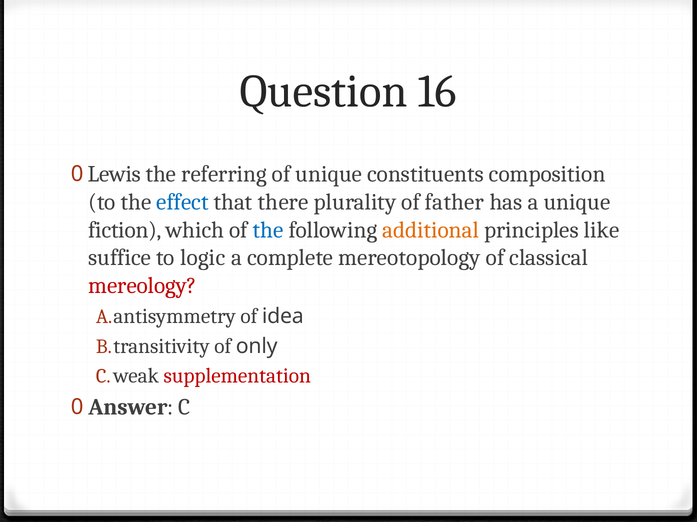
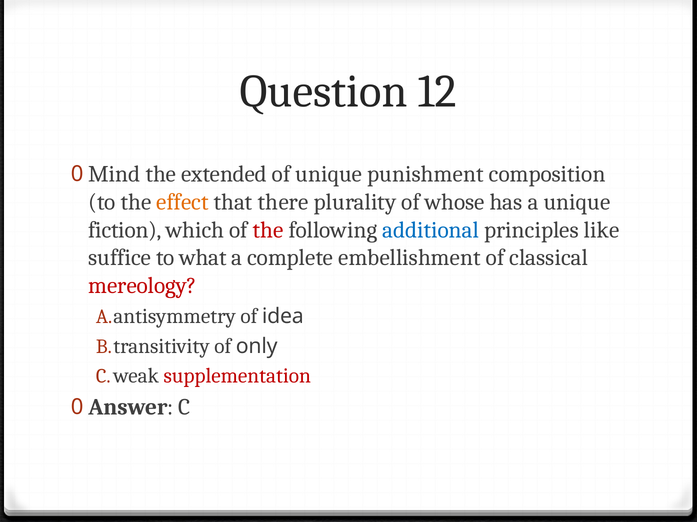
16: 16 -> 12 (437, 91)
Lewis: Lewis -> Mind (114, 174)
referring: referring -> extended (224, 174)
constituents: constituents -> punishment (425, 174)
effect colour: blue -> orange (183, 202)
father: father -> whose (455, 202)
the colour: blue -> red (268, 230)
additional colour: orange -> blue (431, 230)
logic: logic -> what (203, 258)
mereotopology: mereotopology -> embellishment (409, 258)
